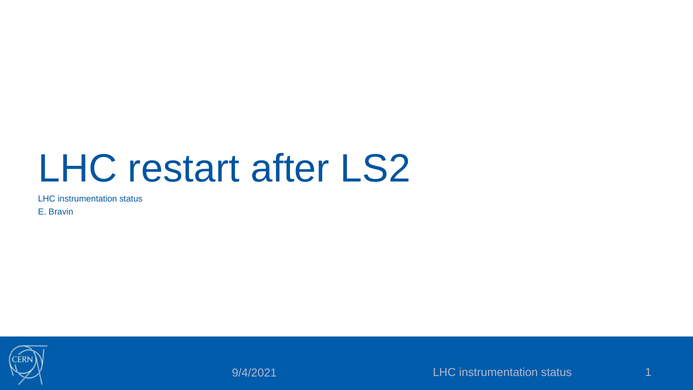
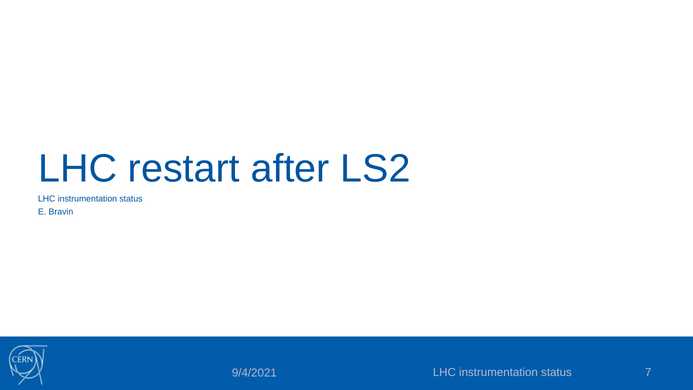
1: 1 -> 7 (648, 372)
